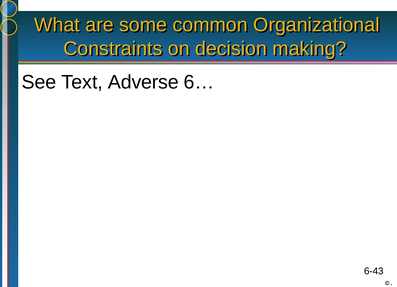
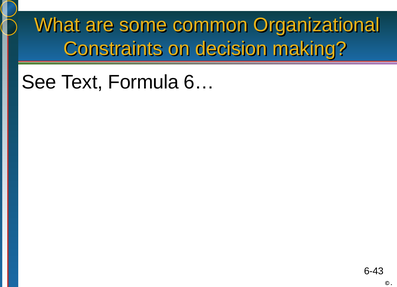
Adverse: Adverse -> Formula (143, 82)
